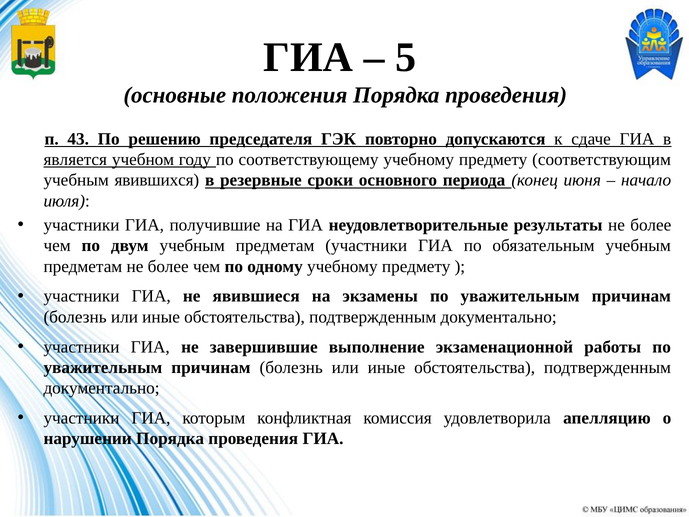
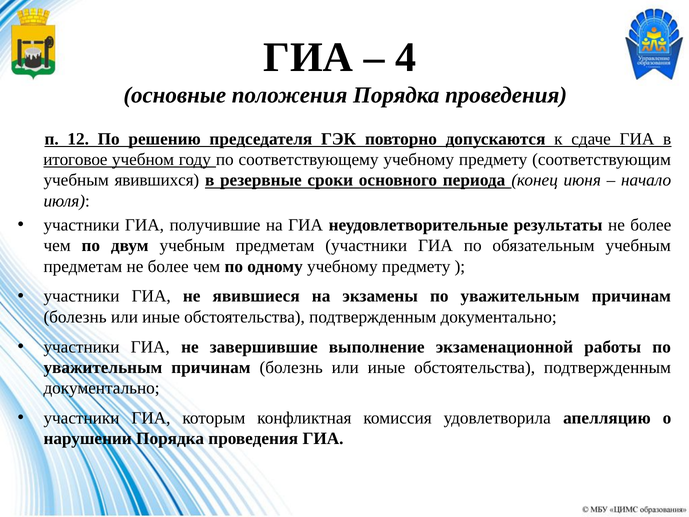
5: 5 -> 4 (406, 57)
43: 43 -> 12 (78, 139)
является: является -> итоговое (75, 159)
